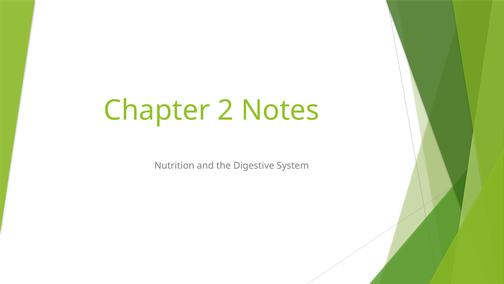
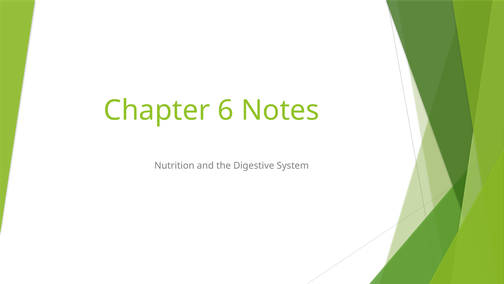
2: 2 -> 6 (226, 110)
